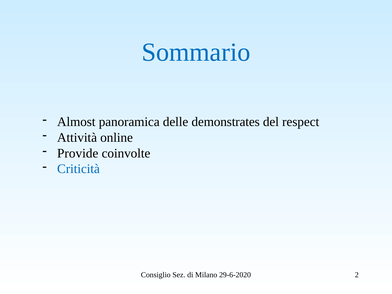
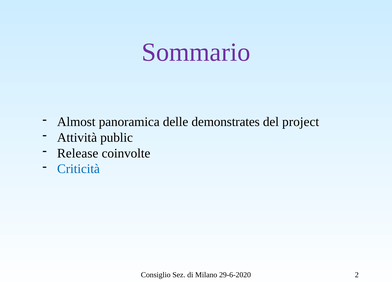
Sommario colour: blue -> purple (196, 52)
respect: respect -> project (301, 122)
online: online -> public (117, 138)
Provide: Provide -> Release (78, 153)
